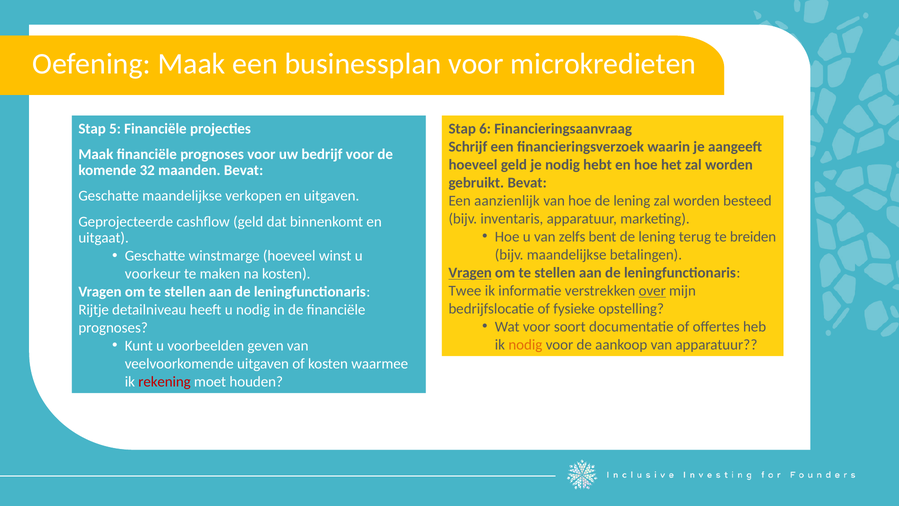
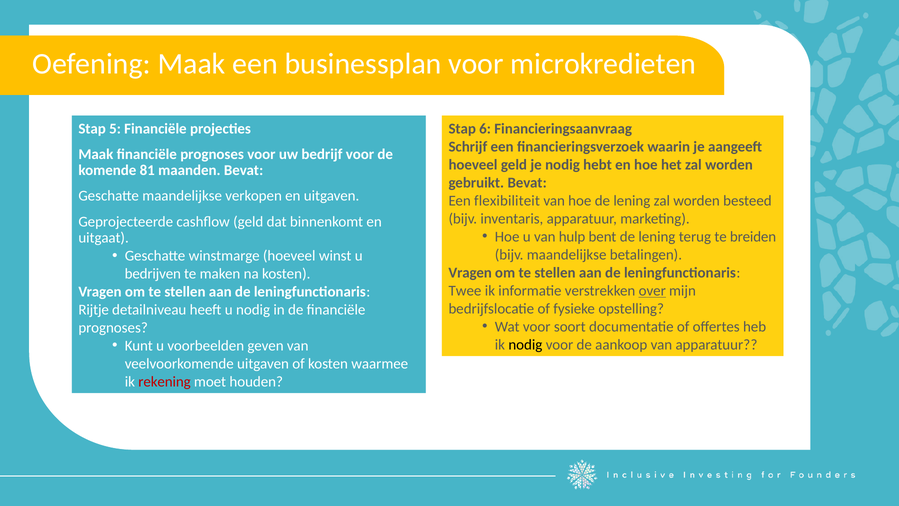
32: 32 -> 81 (147, 170)
aanzienlijk: aanzienlijk -> flexibiliteit (507, 201)
zelfs: zelfs -> hulp (572, 237)
Vragen underline: present -> none (470, 273)
voorkeur: voorkeur -> bedrijven (153, 274)
nodig colour: orange -> black (525, 345)
